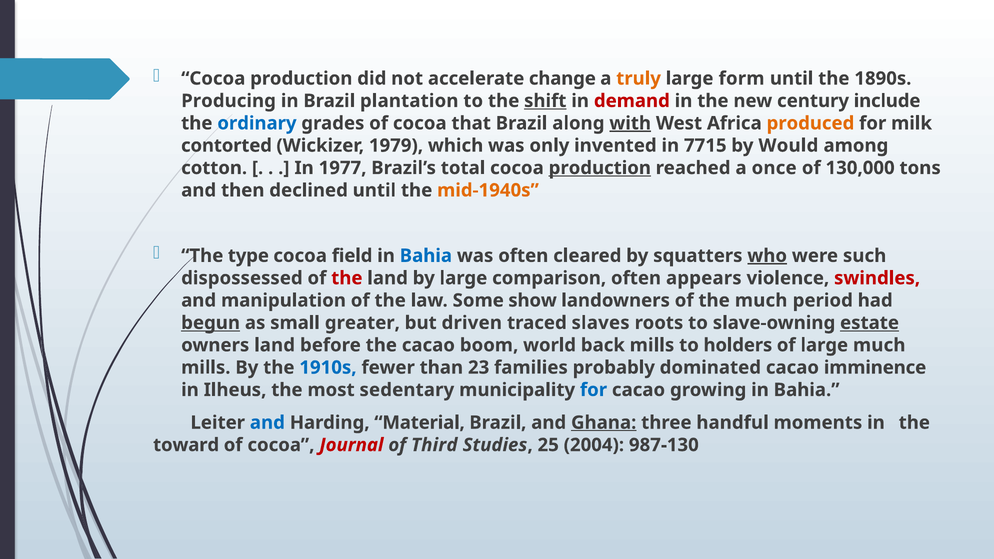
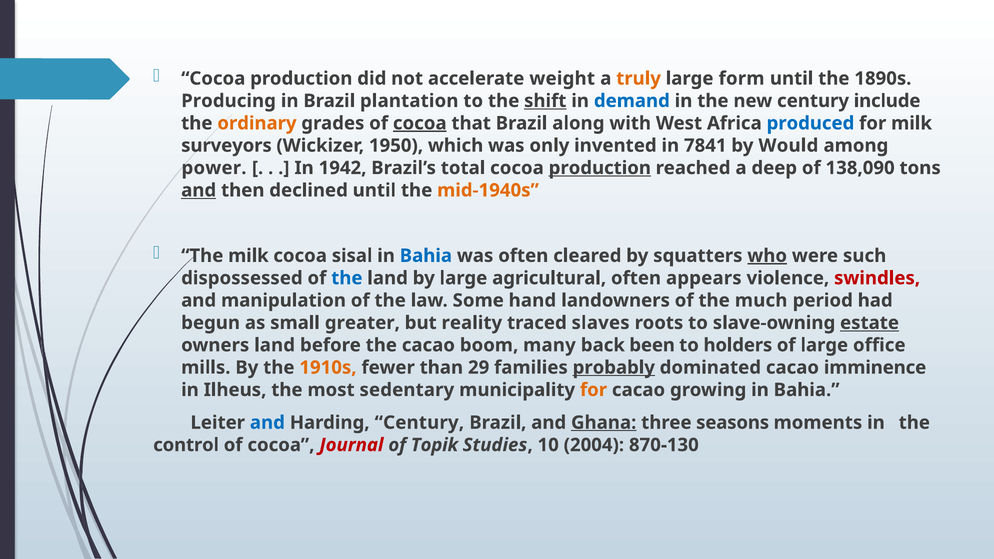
change: change -> weight (562, 79)
demand colour: red -> blue (632, 101)
ordinary colour: blue -> orange (257, 123)
cocoa underline: none -> present (420, 123)
with underline: present -> none (630, 123)
produced colour: orange -> blue (810, 123)
contorted: contorted -> surveyors (226, 146)
1979: 1979 -> 1950 (396, 146)
7715: 7715 -> 7841 (705, 146)
cotton: cotton -> power (214, 168)
1977: 1977 -> 1942 (343, 168)
once: once -> deep (774, 168)
130,000: 130,000 -> 138,090 (860, 168)
and underline: none -> present (199, 190)
The type: type -> milk (248, 256)
field: field -> sisal (352, 256)
the colour: red -> blue (347, 278)
comparison: comparison -> agricultural (549, 278)
show: show -> hand (532, 301)
begun underline: present -> none (211, 323)
driven: driven -> reality (472, 323)
world: world -> many (549, 345)
back mills: mills -> been (652, 345)
large much: much -> office (879, 345)
1910s colour: blue -> orange (328, 368)
23: 23 -> 29 (479, 368)
probably underline: none -> present (614, 368)
for colour: blue -> orange (594, 390)
Harding Material: Material -> Century (419, 423)
handful: handful -> seasons (733, 423)
toward: toward -> control (186, 445)
Third: Third -> Topik (434, 445)
25: 25 -> 10 (548, 445)
987-130: 987-130 -> 870-130 (664, 445)
